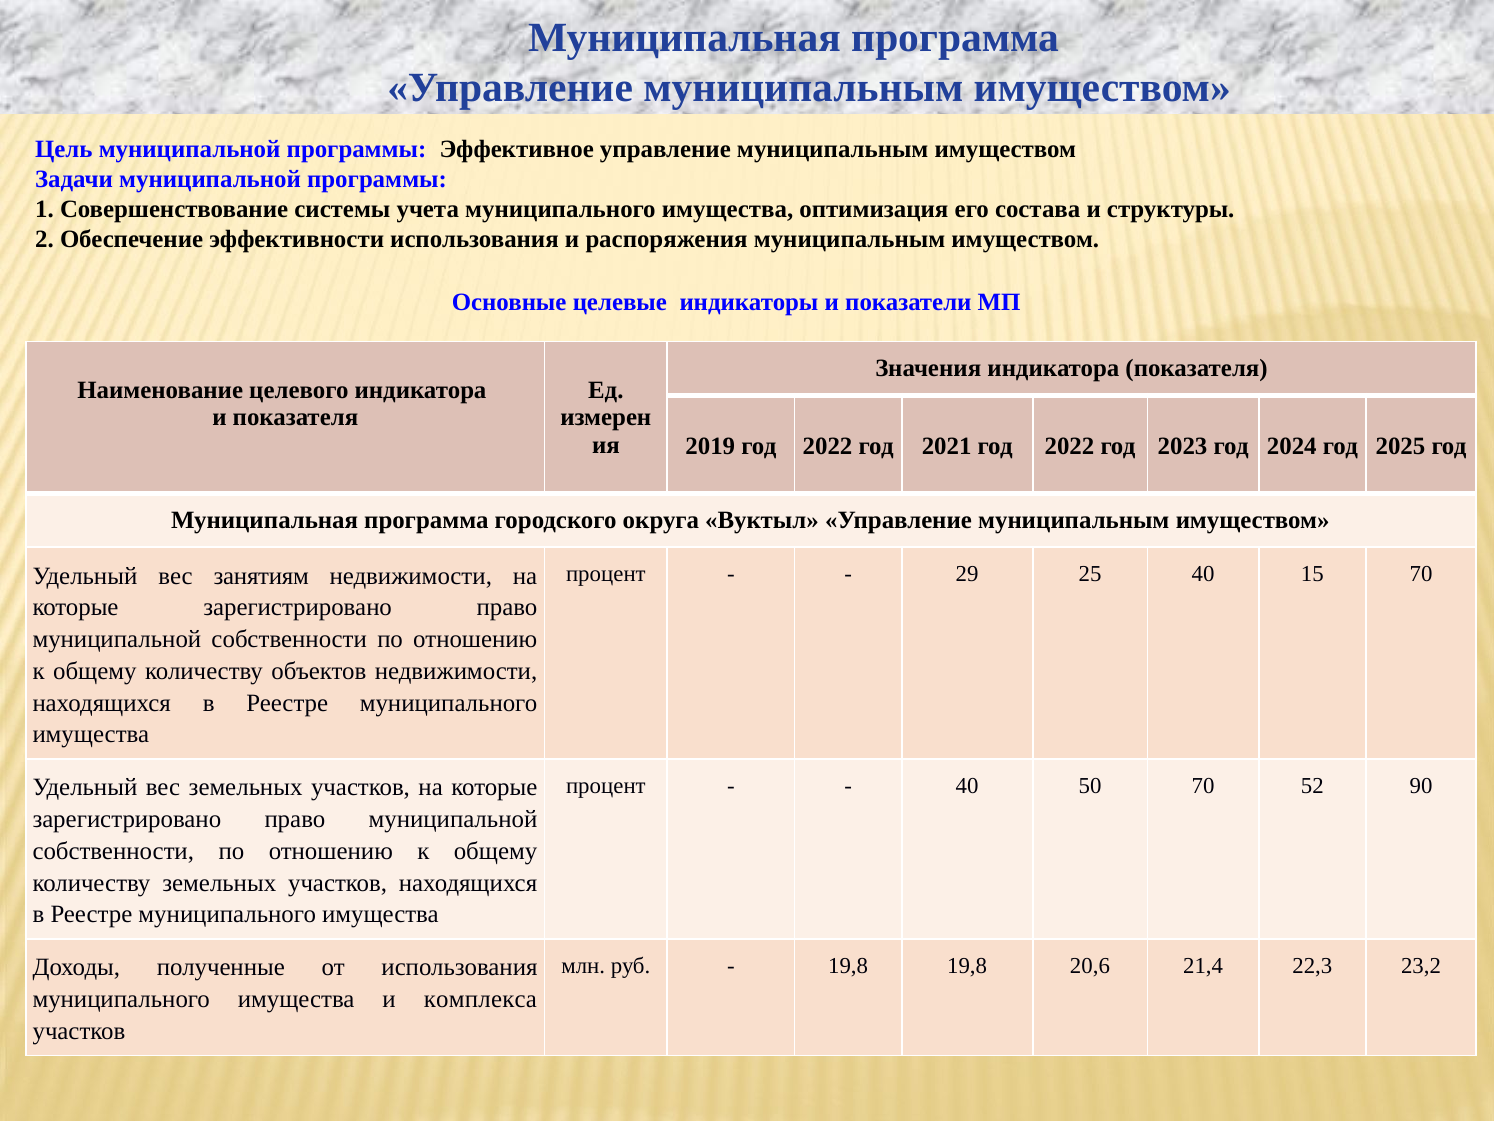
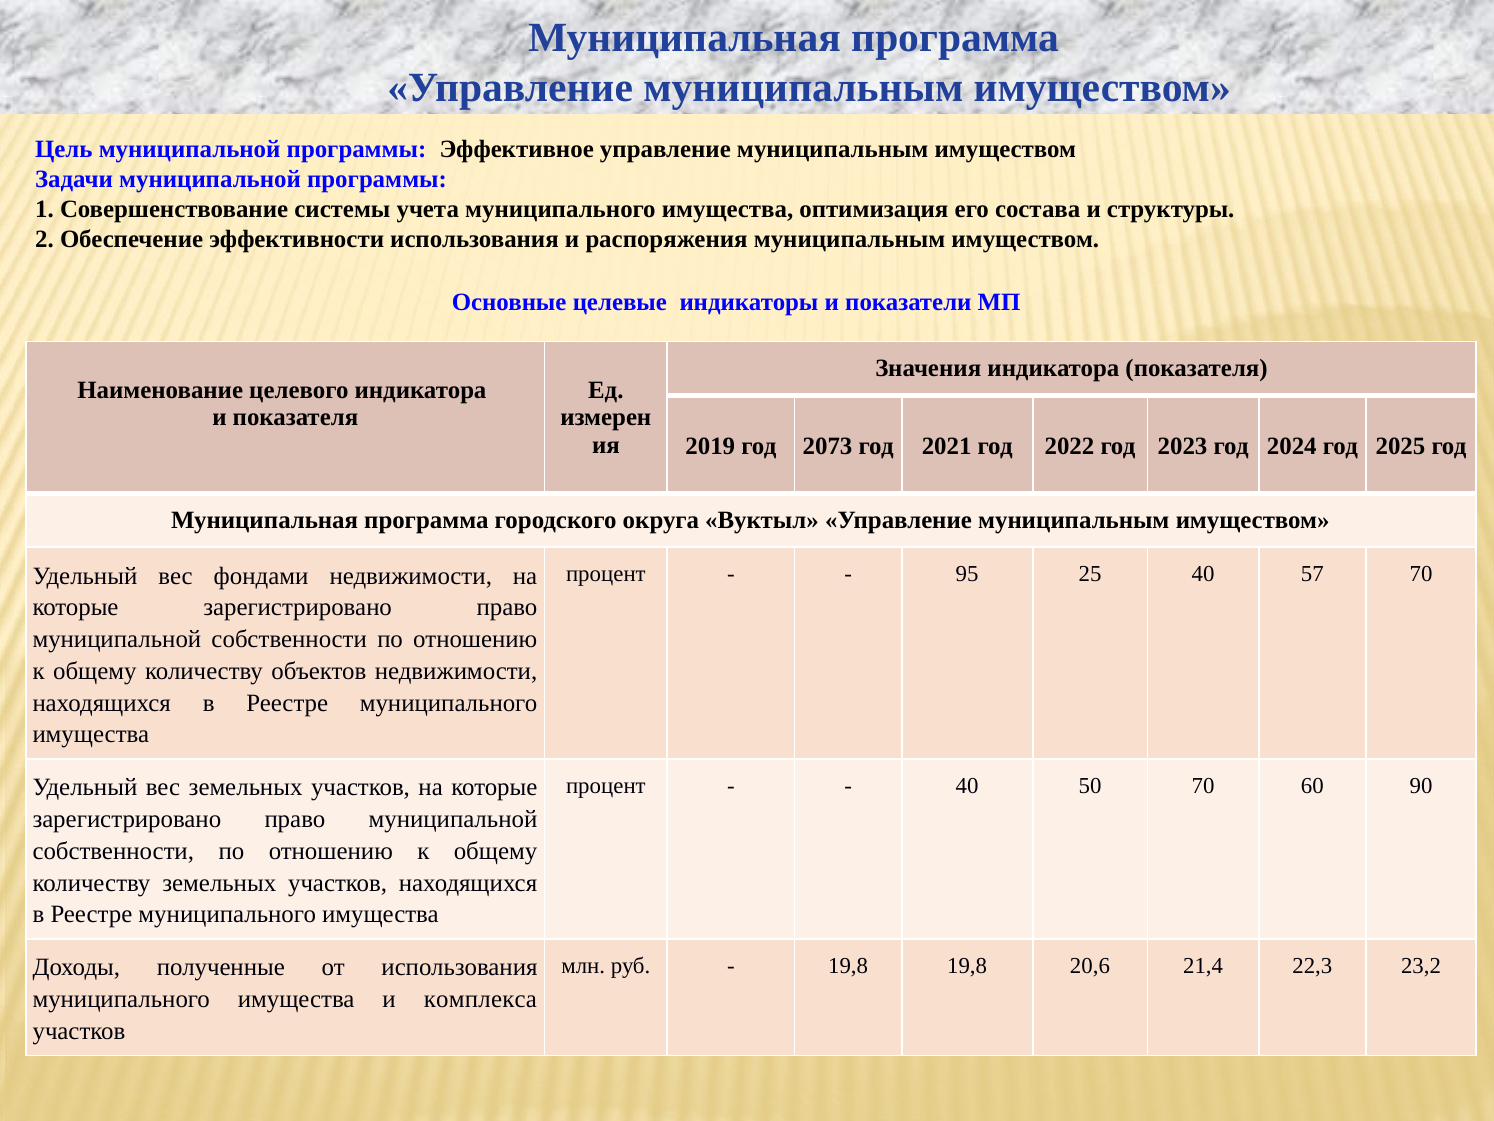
2019 год 2022: 2022 -> 2073 (828, 446)
29: 29 -> 95 (967, 574)
15: 15 -> 57 (1312, 574)
занятиям: занятиям -> фондами (261, 576)
52: 52 -> 60 (1312, 786)
